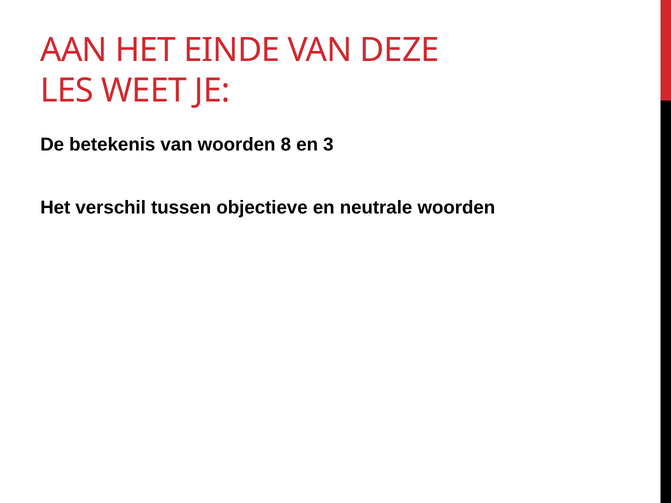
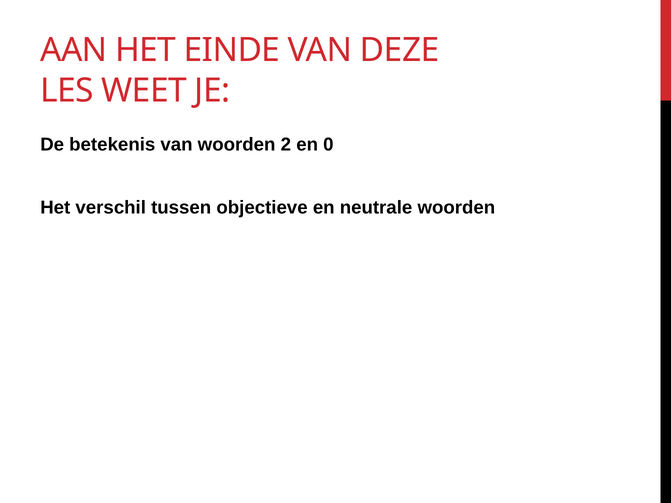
8: 8 -> 2 (286, 144)
3: 3 -> 0 (328, 144)
